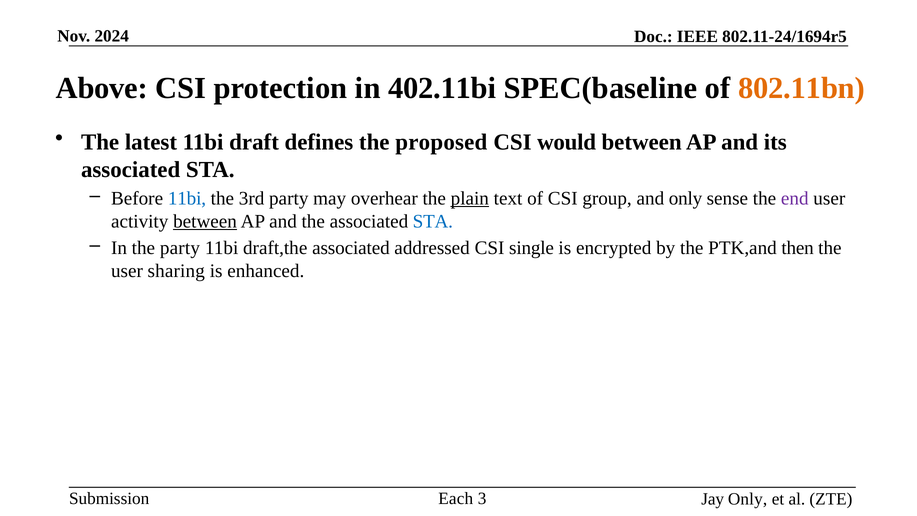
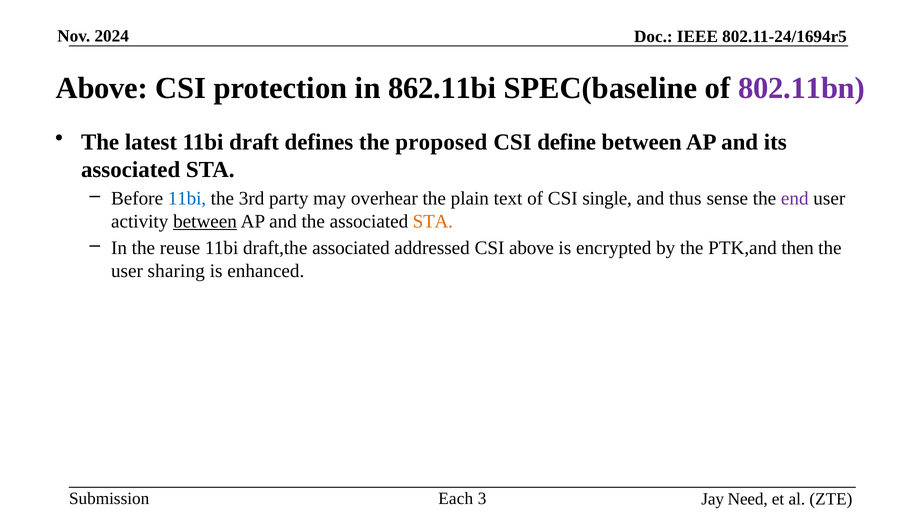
402.11bi: 402.11bi -> 862.11bi (442, 88)
802.11bn colour: orange -> purple (801, 88)
would: would -> define (567, 142)
plain underline: present -> none (470, 198)
group: group -> single (607, 198)
and only: only -> thus (685, 198)
STA colour: blue -> orange (433, 221)
the party: party -> reuse (180, 248)
CSI single: single -> above (532, 248)
Jay Only: Only -> Need (748, 499)
